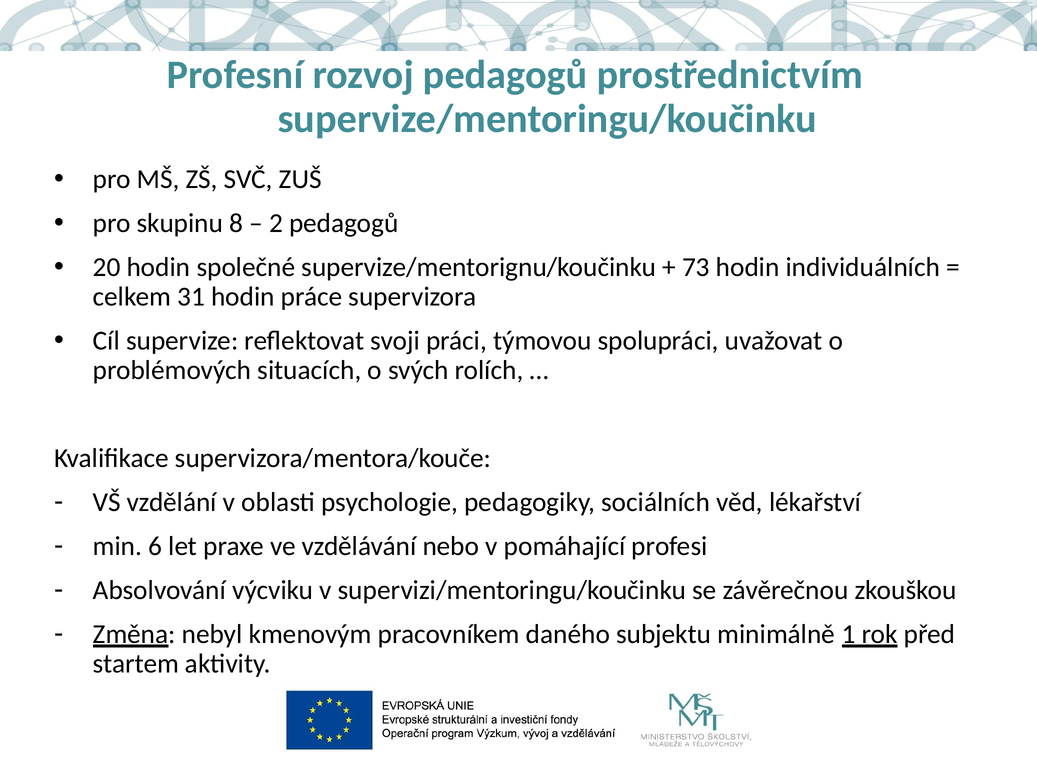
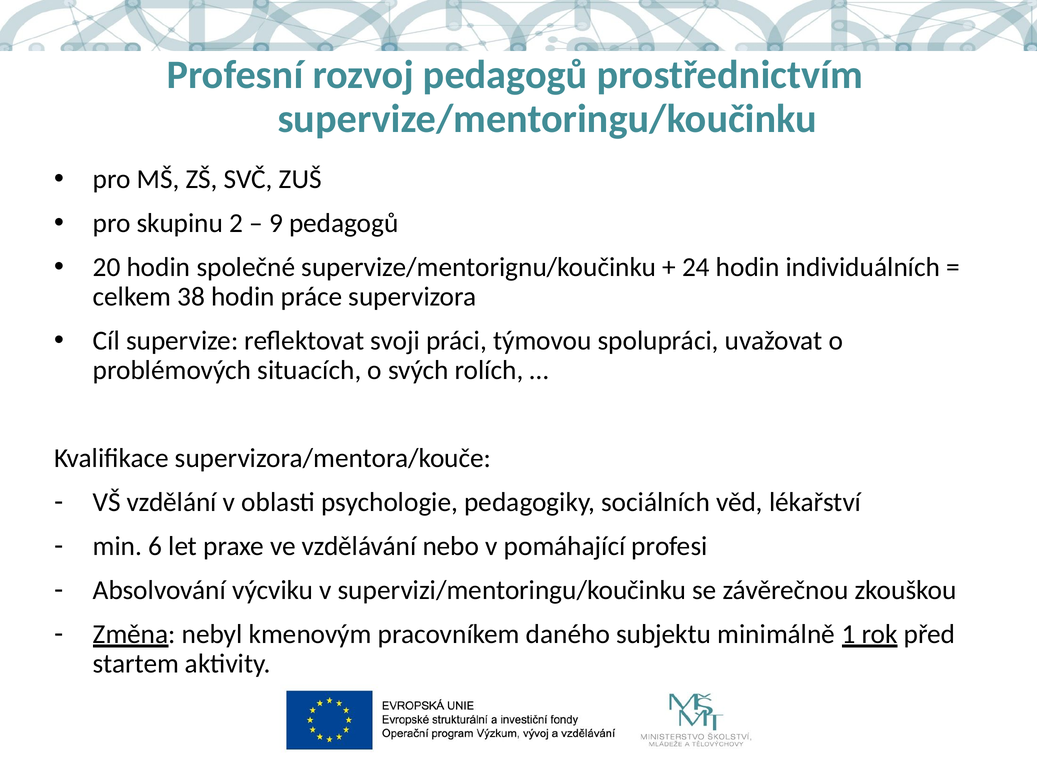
8: 8 -> 2 (236, 223)
2: 2 -> 9 (276, 223)
73: 73 -> 24 (696, 267)
31: 31 -> 38 (191, 297)
